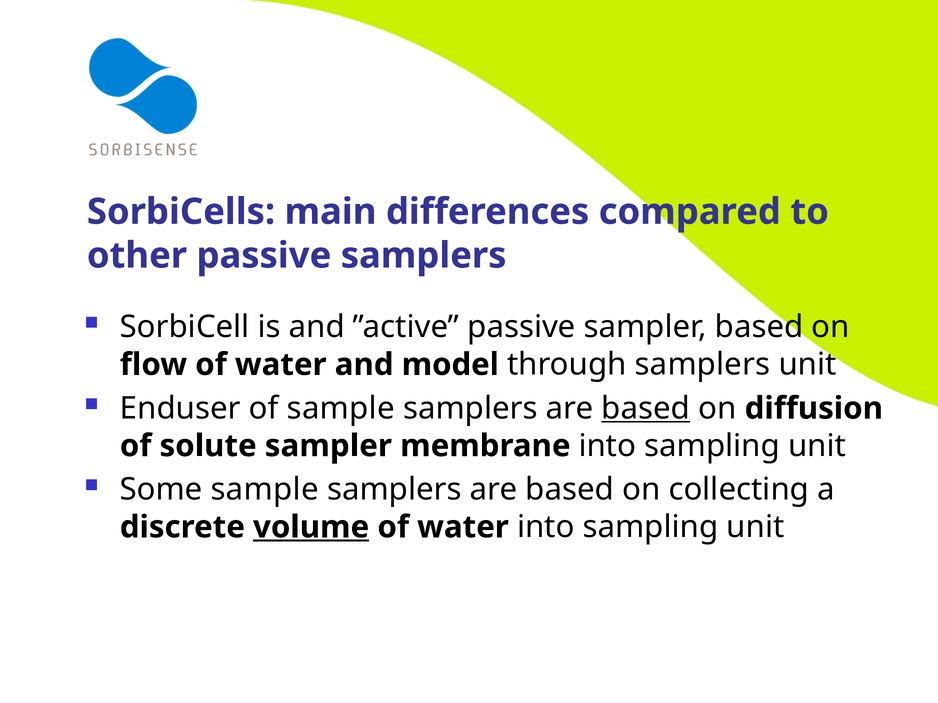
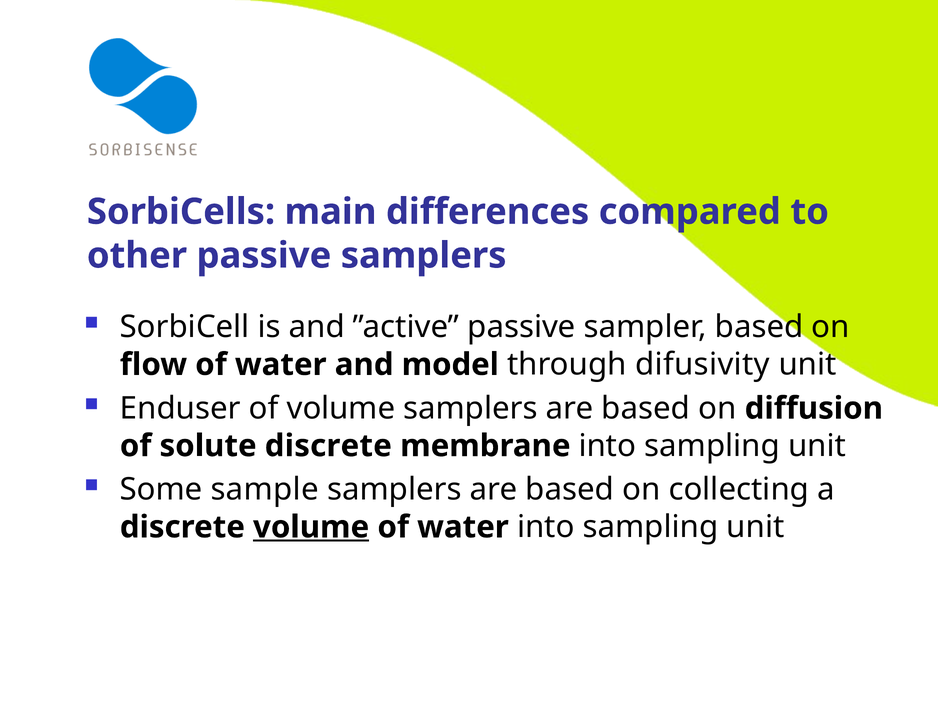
through samplers: samplers -> difusivity (702, 365)
of sample: sample -> volume (341, 409)
based underline: present -> none (646, 409)
solute sampler: sampler -> discrete (328, 446)
